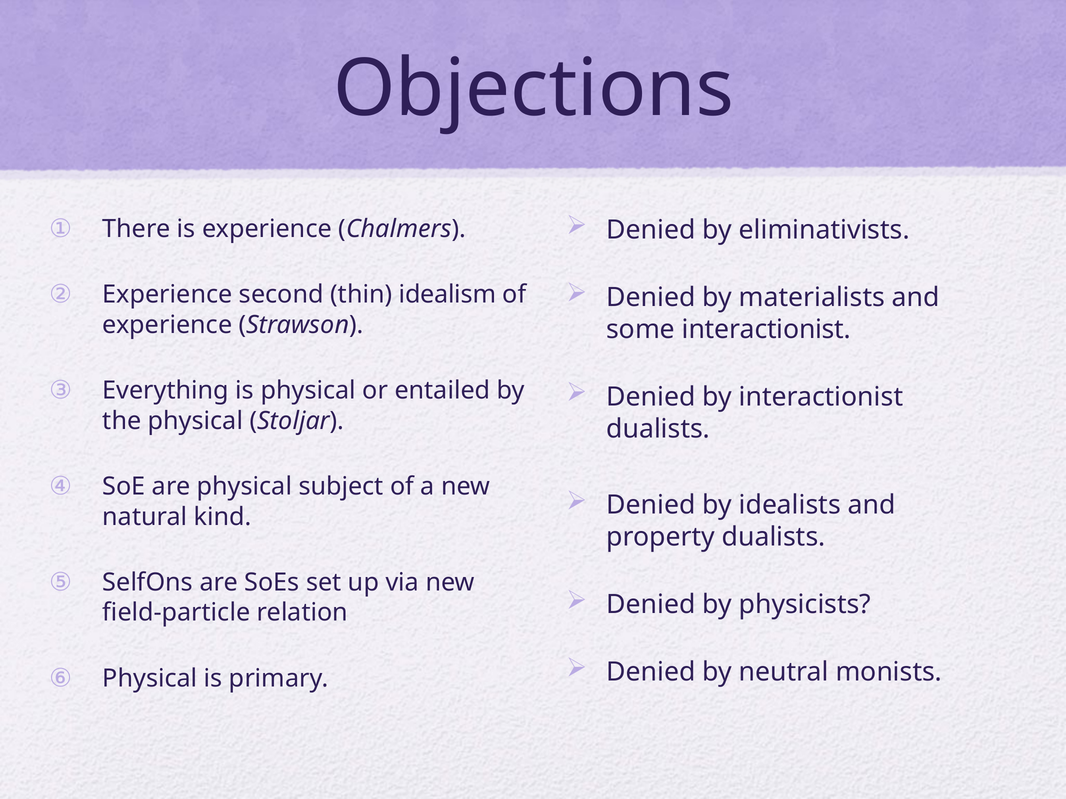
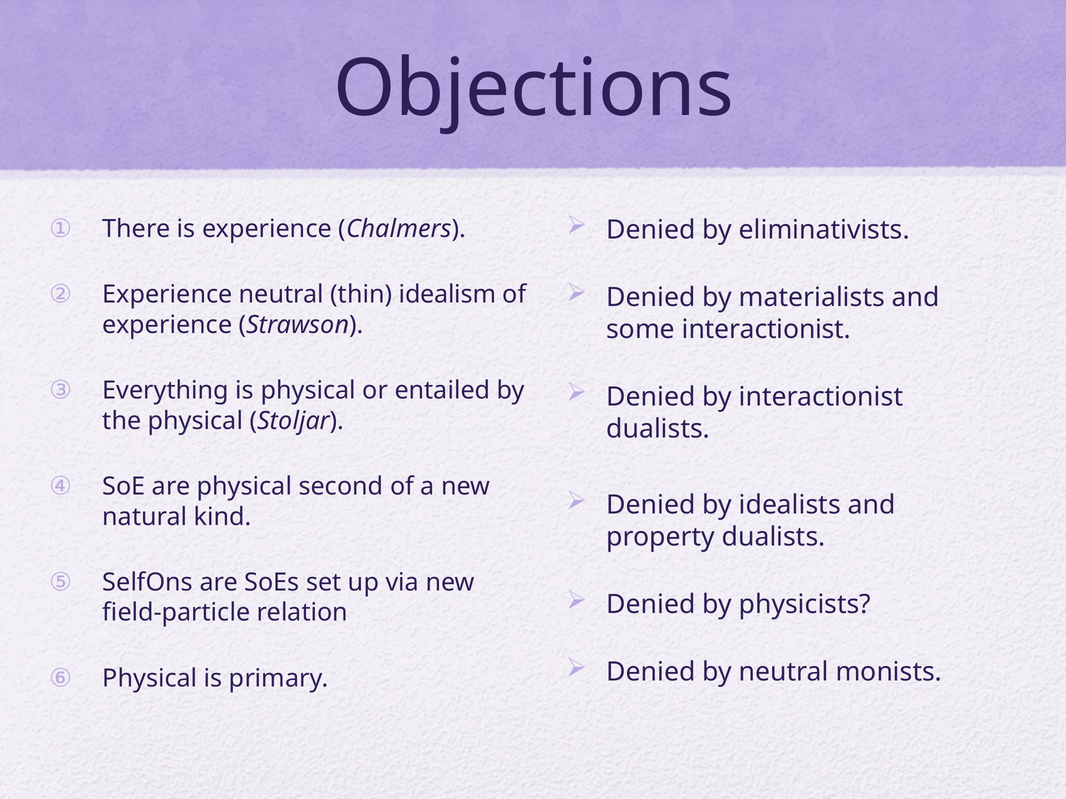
Experience second: second -> neutral (281, 295)
subject: subject -> second (341, 487)
